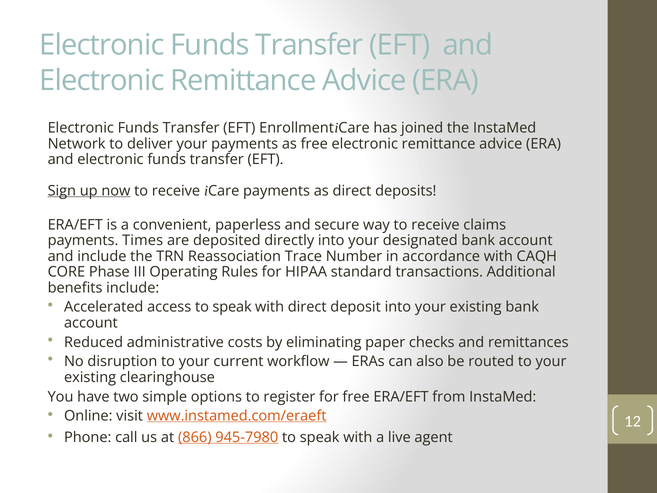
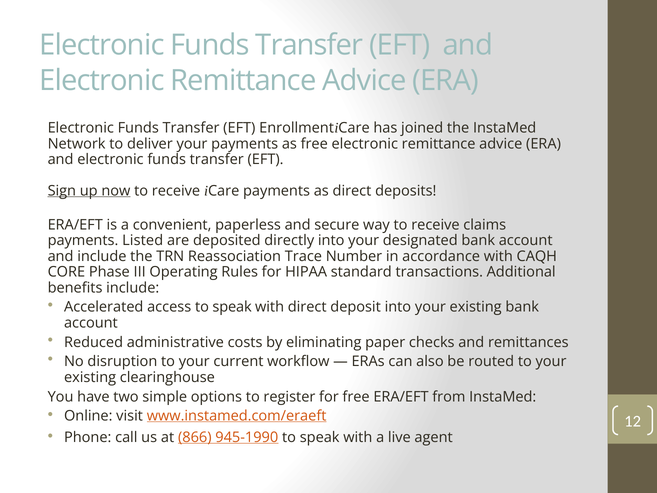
Times: Times -> Listed (143, 240)
945-7980: 945-7980 -> 945-1990 (247, 437)
